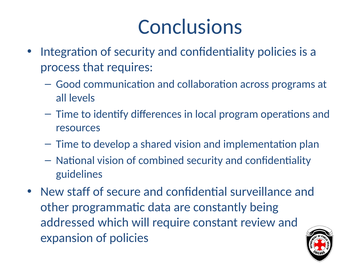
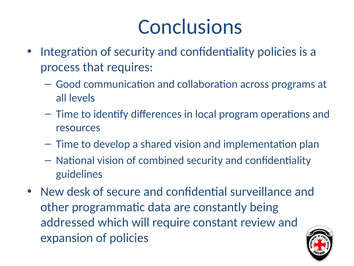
staff: staff -> desk (79, 191)
